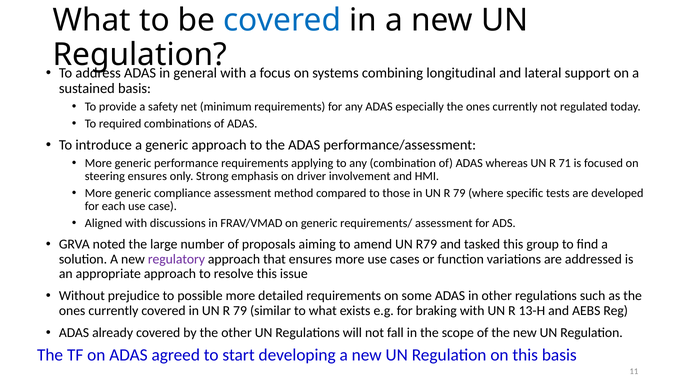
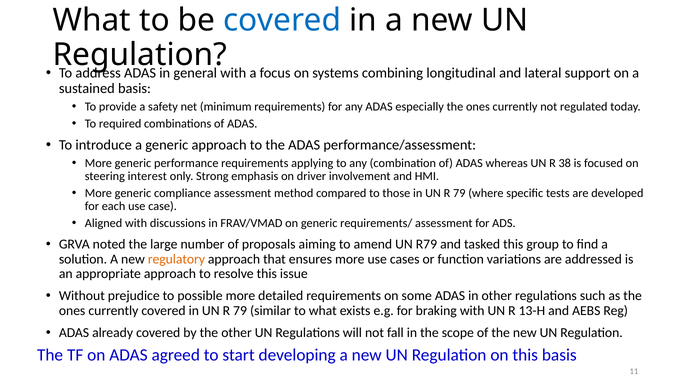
71: 71 -> 38 (565, 163)
steering ensures: ensures -> interest (147, 176)
regulatory colour: purple -> orange (176, 259)
